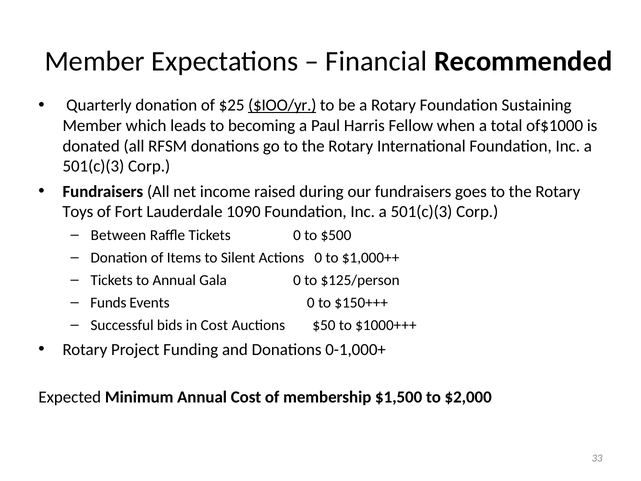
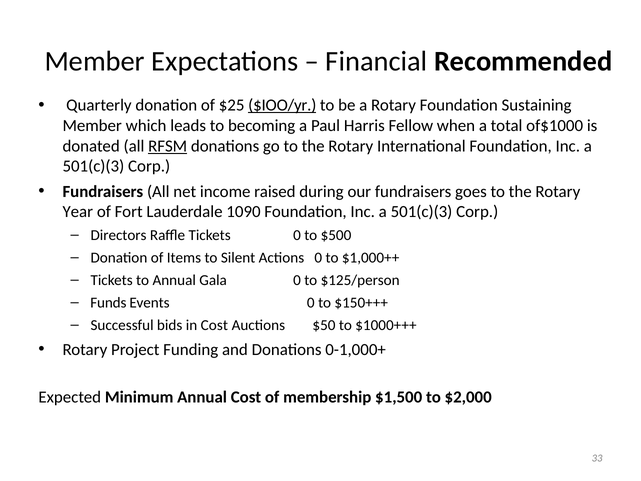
RFSM underline: none -> present (168, 146)
Toys: Toys -> Year (78, 212)
Between: Between -> Directors (119, 235)
